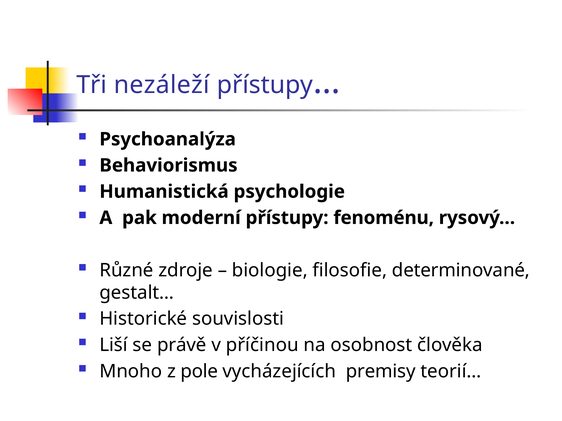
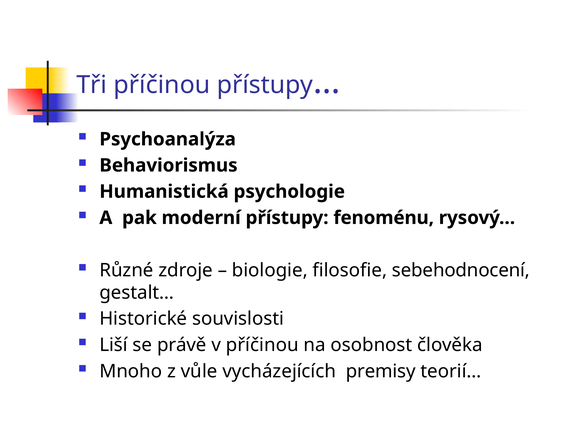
Tři nezáleží: nezáleží -> příčinou (162, 85)
determinované: determinované -> sebehodnocení (461, 270)
pole: pole -> vůle (199, 372)
